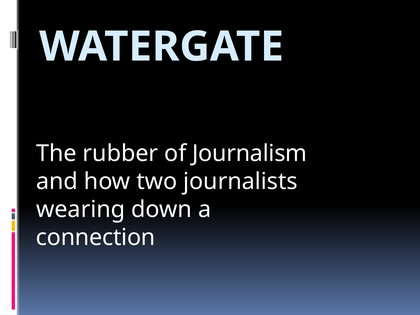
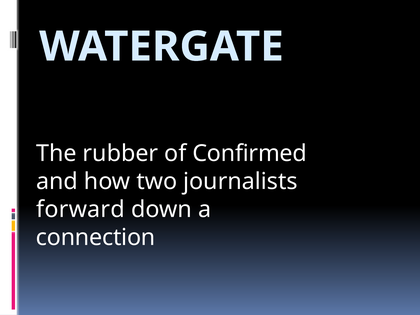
Journalism: Journalism -> Confirmed (250, 154)
wearing: wearing -> forward (81, 210)
